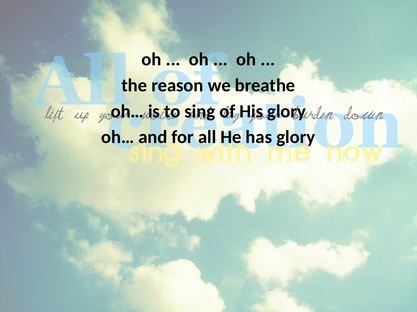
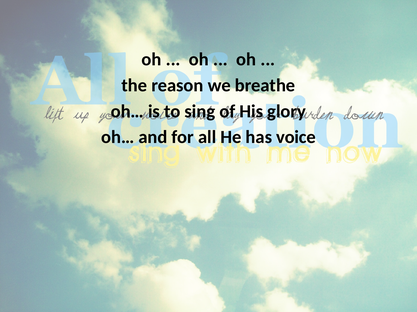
has glory: glory -> voice (296, 138)
